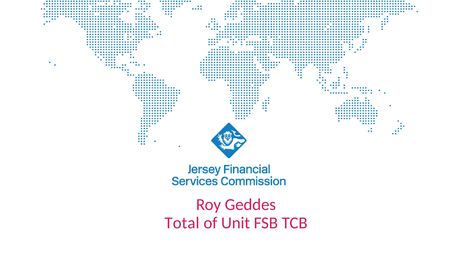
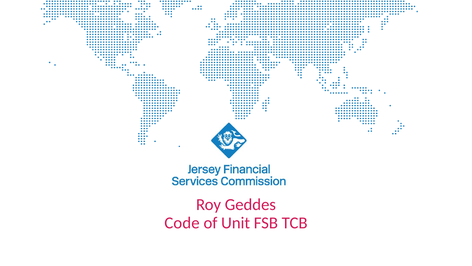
Total: Total -> Code (182, 222)
